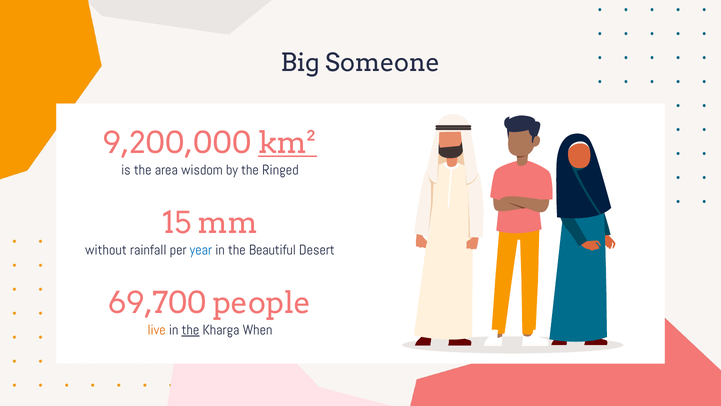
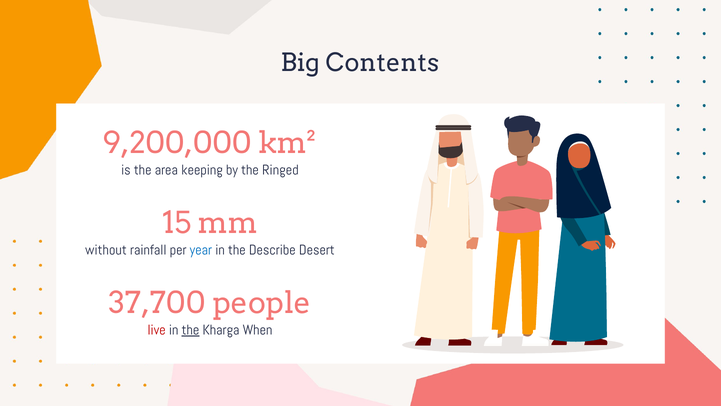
Someone: Someone -> Contents (383, 63)
km² underline: present -> none (288, 143)
wisdom: wisdom -> keeping (202, 170)
Beautiful: Beautiful -> Describe (272, 250)
69,700: 69,700 -> 37,700 (157, 303)
live colour: orange -> red (157, 330)
